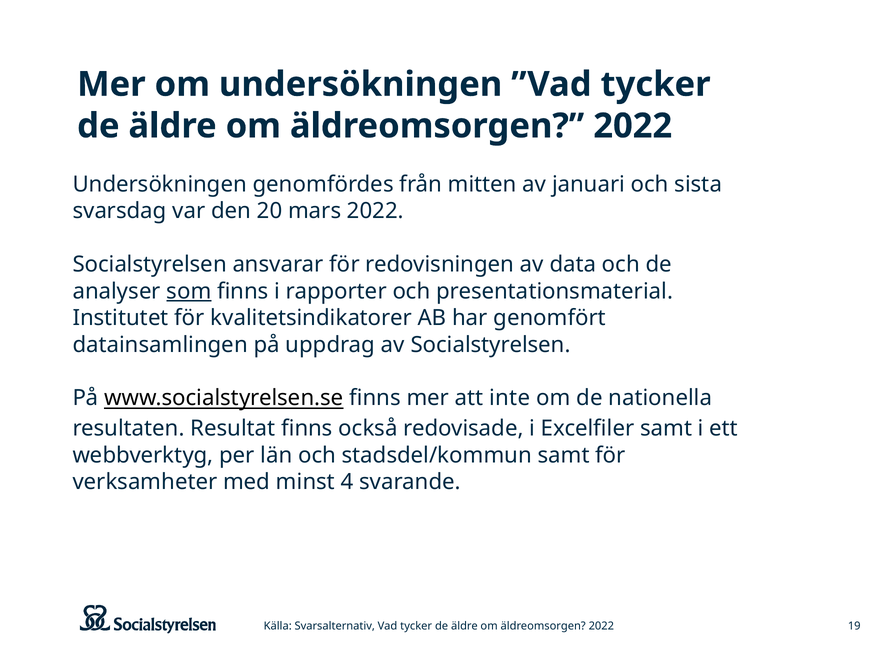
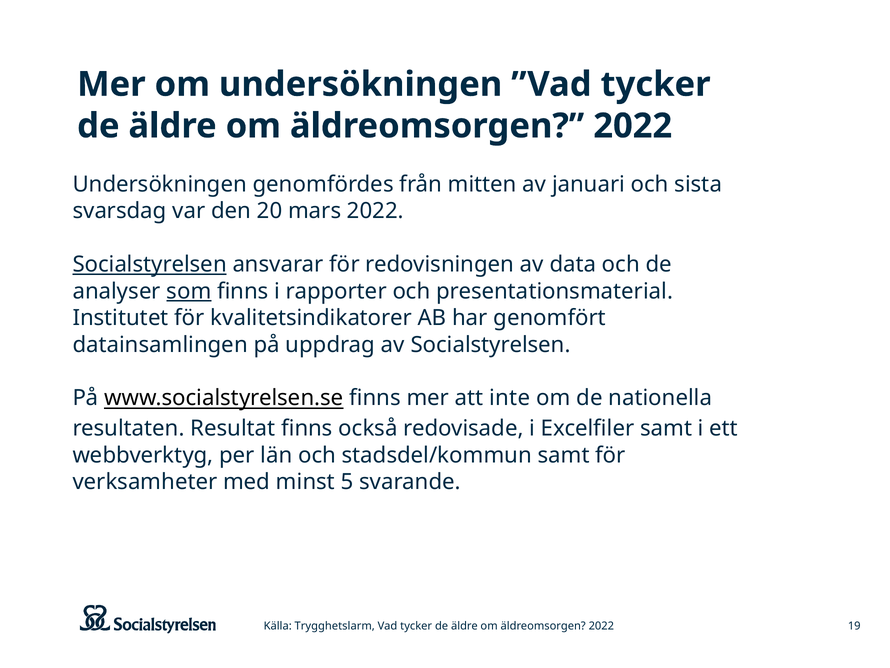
Socialstyrelsen underline: none -> present (150, 264)
4: 4 -> 5 (347, 482)
Svarsalternativ: Svarsalternativ -> Trygghetslarm (335, 626)
